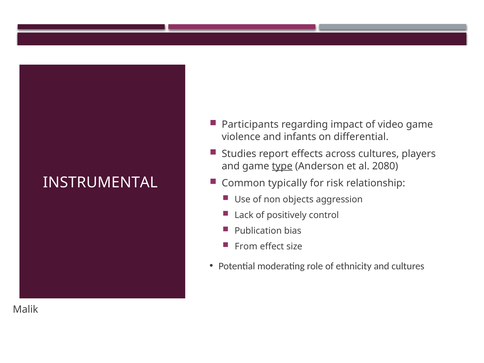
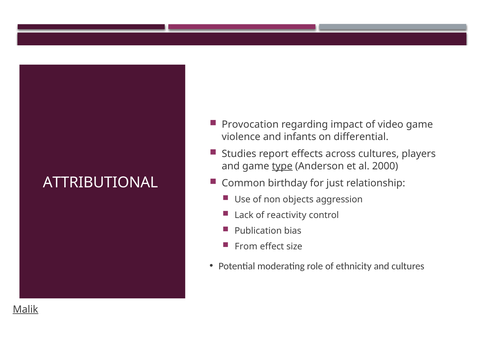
Participants: Participants -> Provocation (250, 125)
2080: 2080 -> 2000 (385, 166)
INSTRUMENTAL: INSTRUMENTAL -> ATTRIBUTIONAL (100, 182)
typically: typically -> birthday (288, 183)
risk: risk -> just (335, 183)
positively: positively -> reactivity (287, 215)
Malik underline: none -> present (26, 309)
